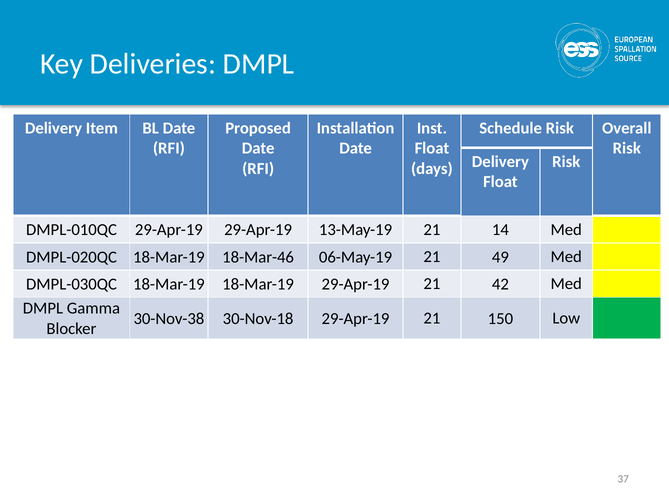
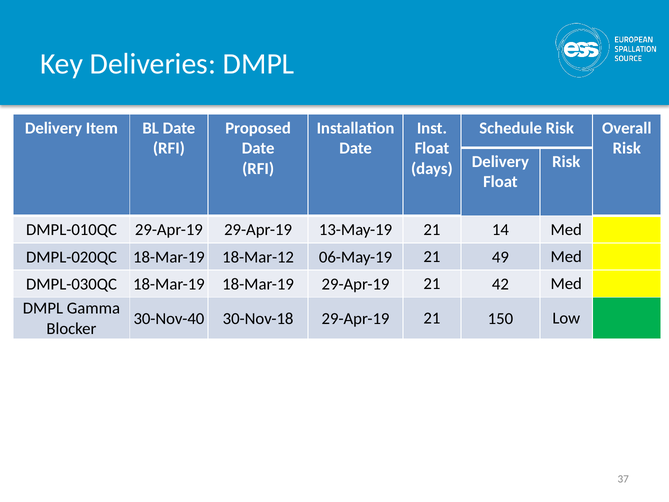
18-Mar-46: 18-Mar-46 -> 18-Mar-12 (258, 257)
30-Nov-38: 30-Nov-38 -> 30-Nov-40 (169, 318)
